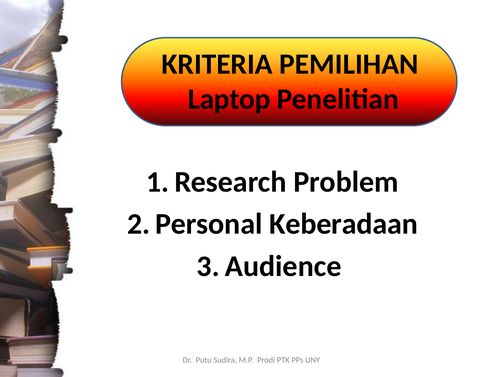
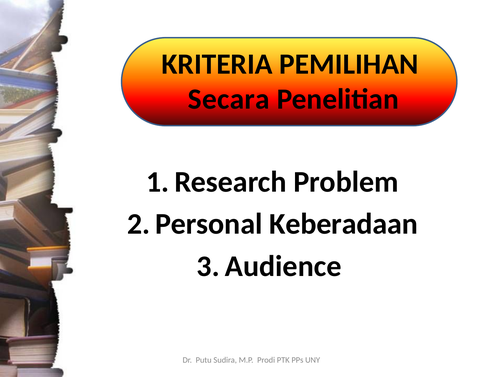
Laptop: Laptop -> Secara (229, 99)
